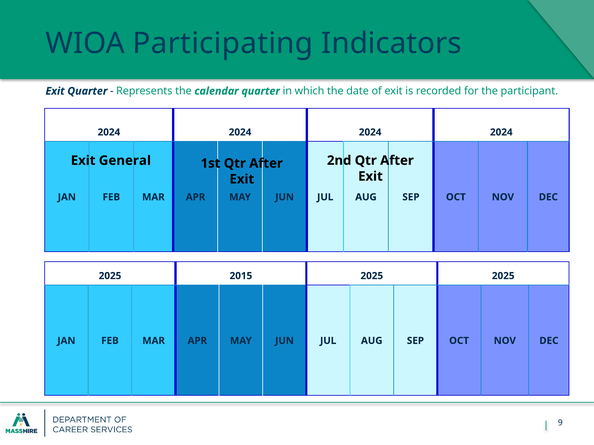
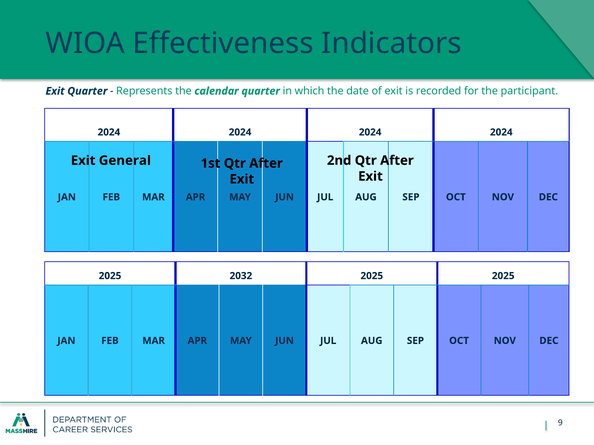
Participating: Participating -> Effectiveness (223, 43)
2015: 2015 -> 2032 (241, 276)
